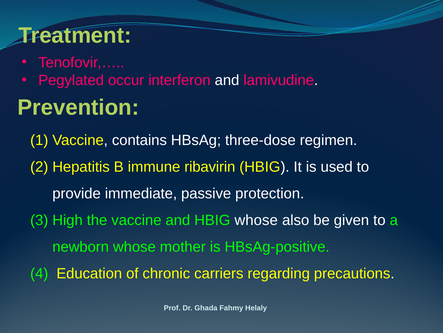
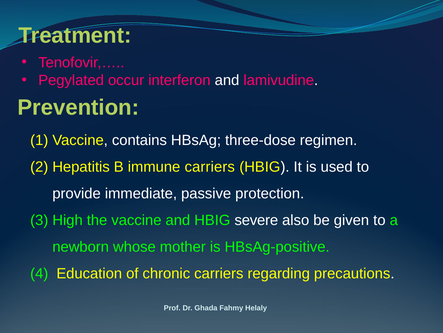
immune ribavirin: ribavirin -> carriers (210, 167)
HBIG whose: whose -> severe (256, 220)
